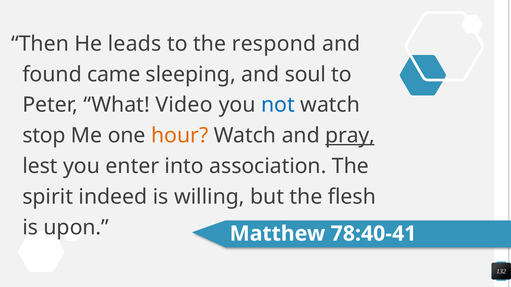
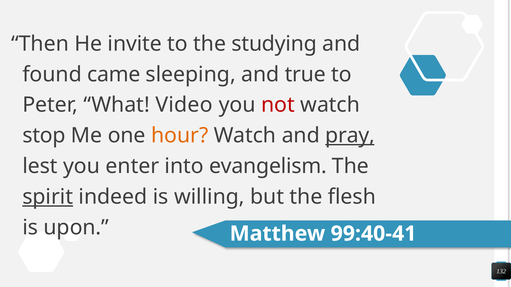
leads: leads -> invite (135, 44)
respond: respond -> studying (274, 44)
soul: soul -> true (305, 74)
not colour: blue -> red (278, 105)
association: association -> evangelism (268, 166)
spirit underline: none -> present (48, 197)
78:40-41: 78:40-41 -> 99:40-41 (374, 234)
